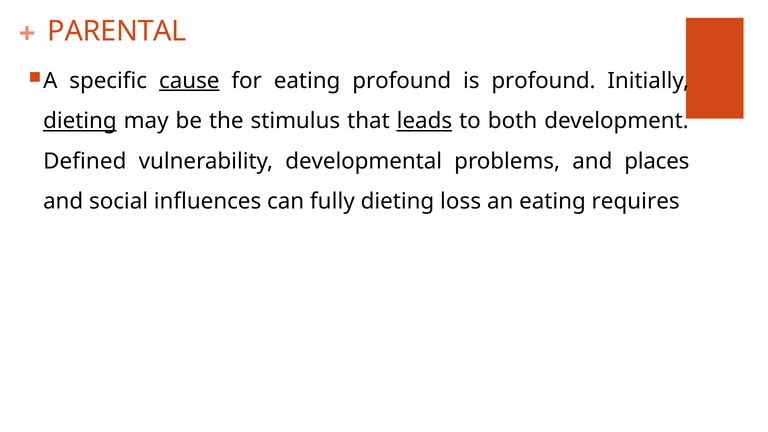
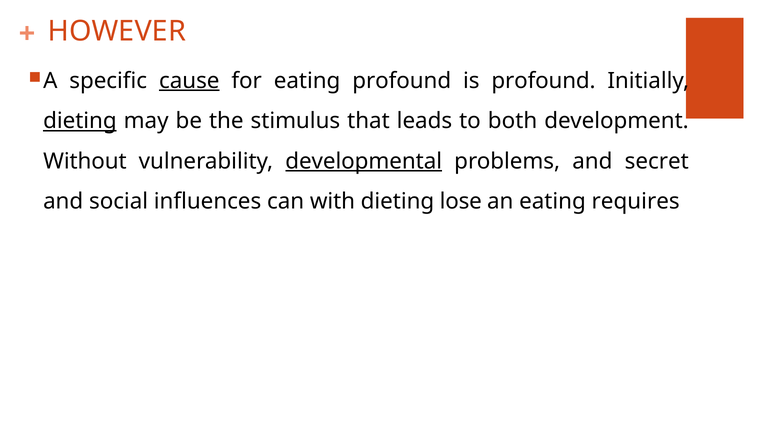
PARENTAL: PARENTAL -> HOWEVER (117, 31)
leads underline: present -> none (424, 121)
Defined: Defined -> Without (85, 161)
developmental underline: none -> present (364, 161)
places: places -> secret (657, 161)
fully: fully -> with (332, 201)
loss: loss -> lose (461, 201)
